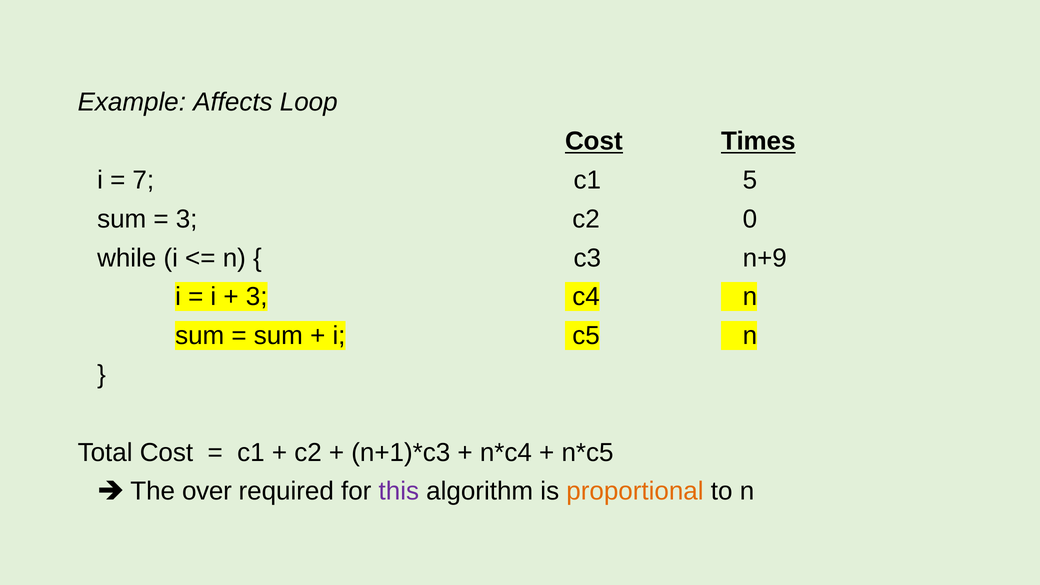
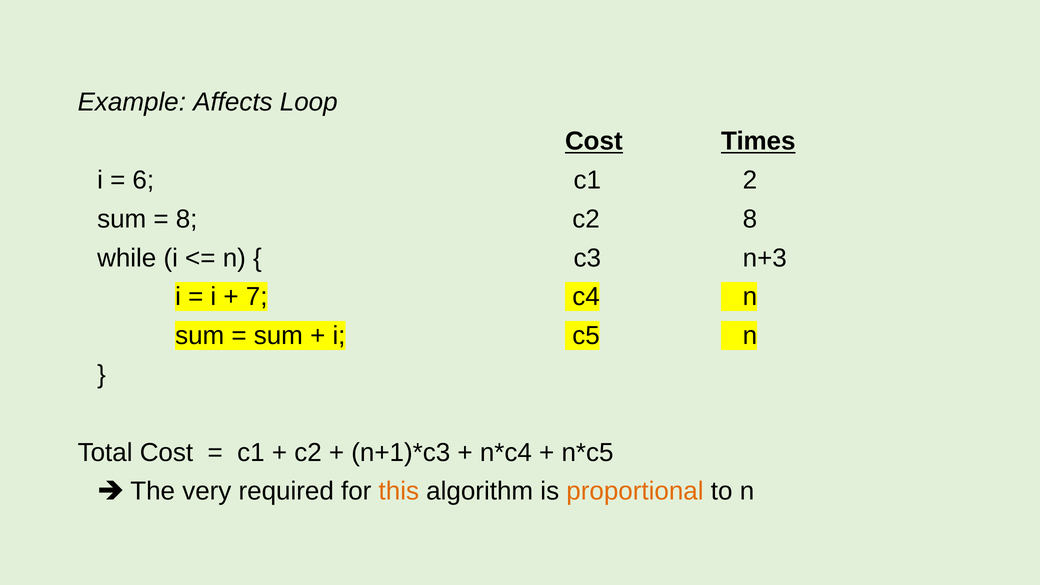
7: 7 -> 6 (143, 180)
5: 5 -> 2 (750, 180)
3: 3 -> 8 (187, 219)
c2 0: 0 -> 8 (750, 219)
n+9: n+9 -> n+3 (765, 258)
3: 3 -> 7 (257, 297)
over: over -> very (207, 491)
this colour: purple -> orange (399, 491)
